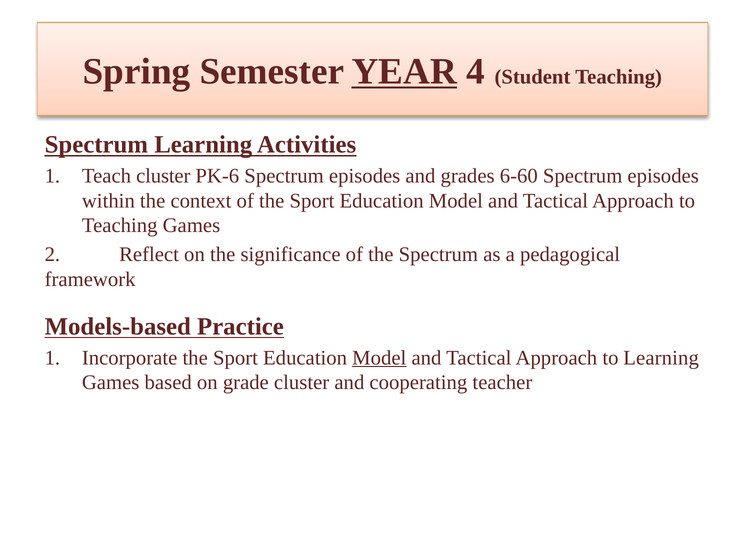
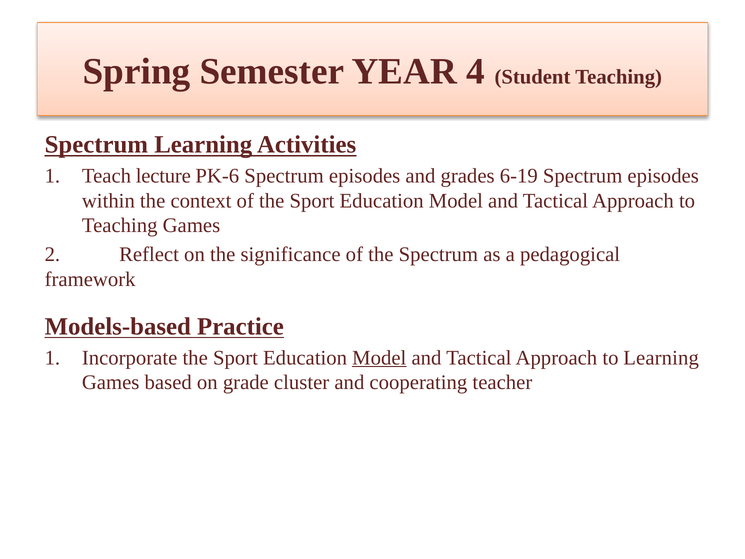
YEAR underline: present -> none (404, 72)
Teach cluster: cluster -> lecture (163, 176)
6-60: 6-60 -> 6-19 (519, 176)
